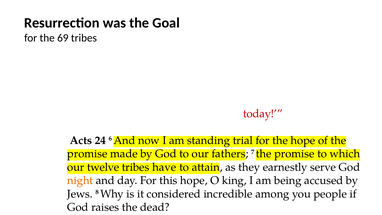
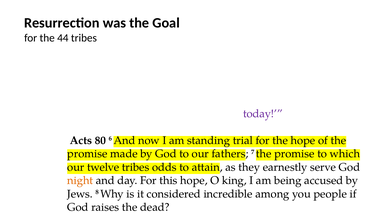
69: 69 -> 44 (63, 38)
today colour: red -> purple (263, 114)
24: 24 -> 80 (100, 140)
tribes have: have -> odds (164, 167)
